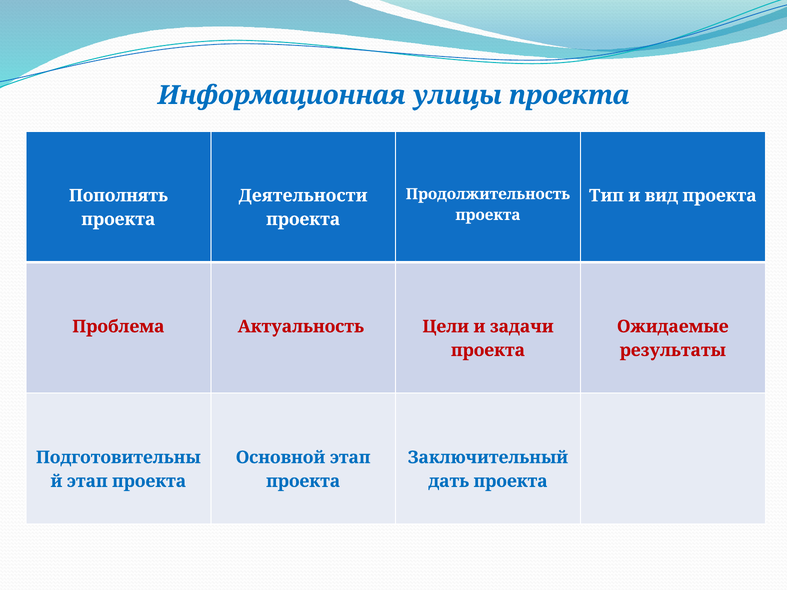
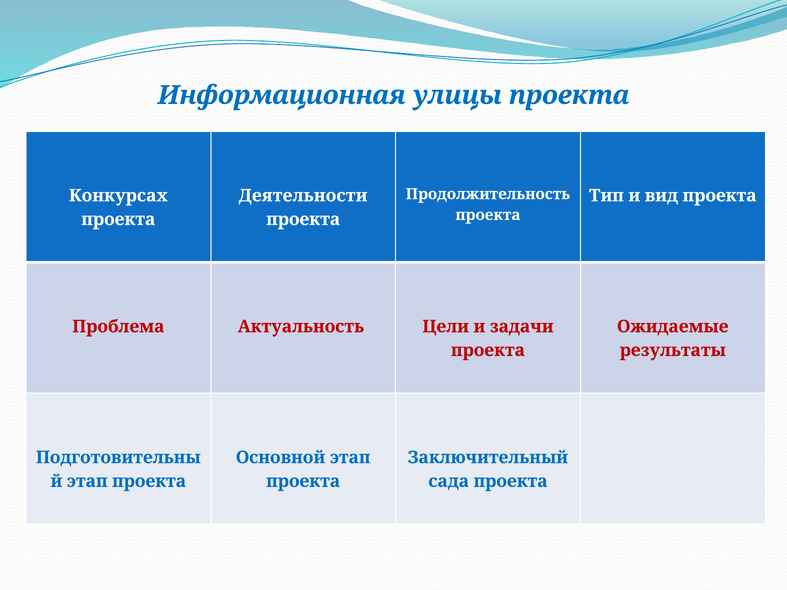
Пополнять: Пополнять -> Конкурсах (118, 196)
дать: дать -> сада (449, 481)
